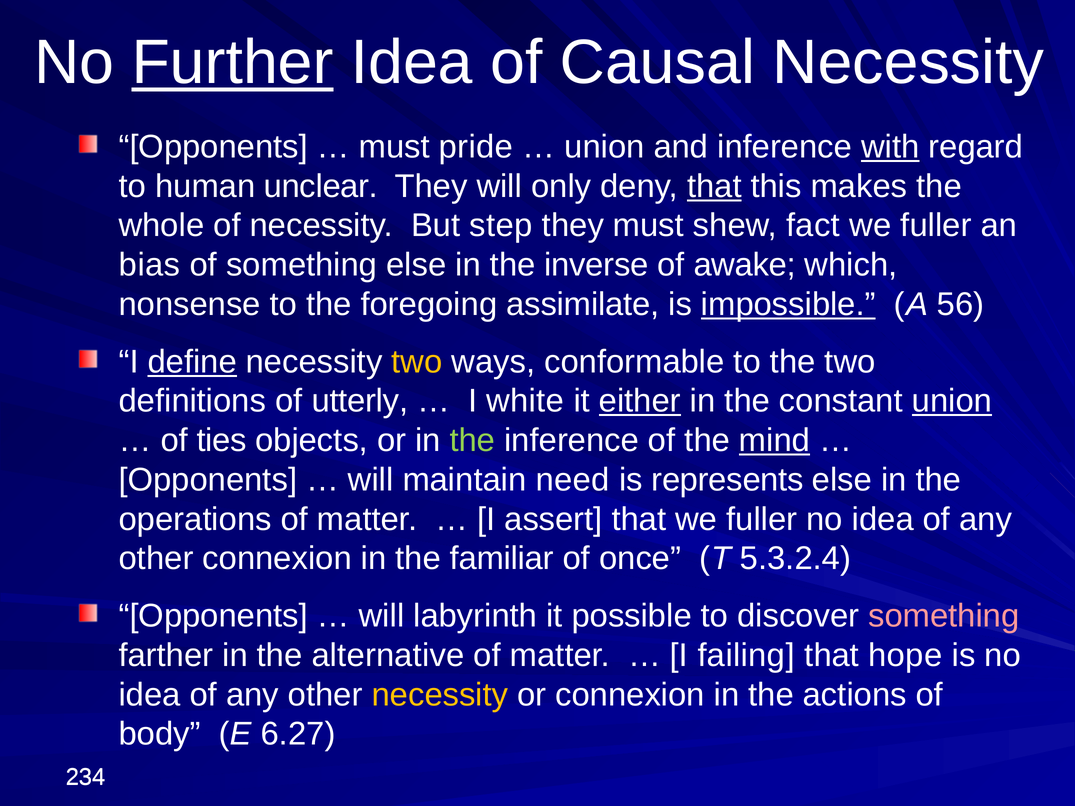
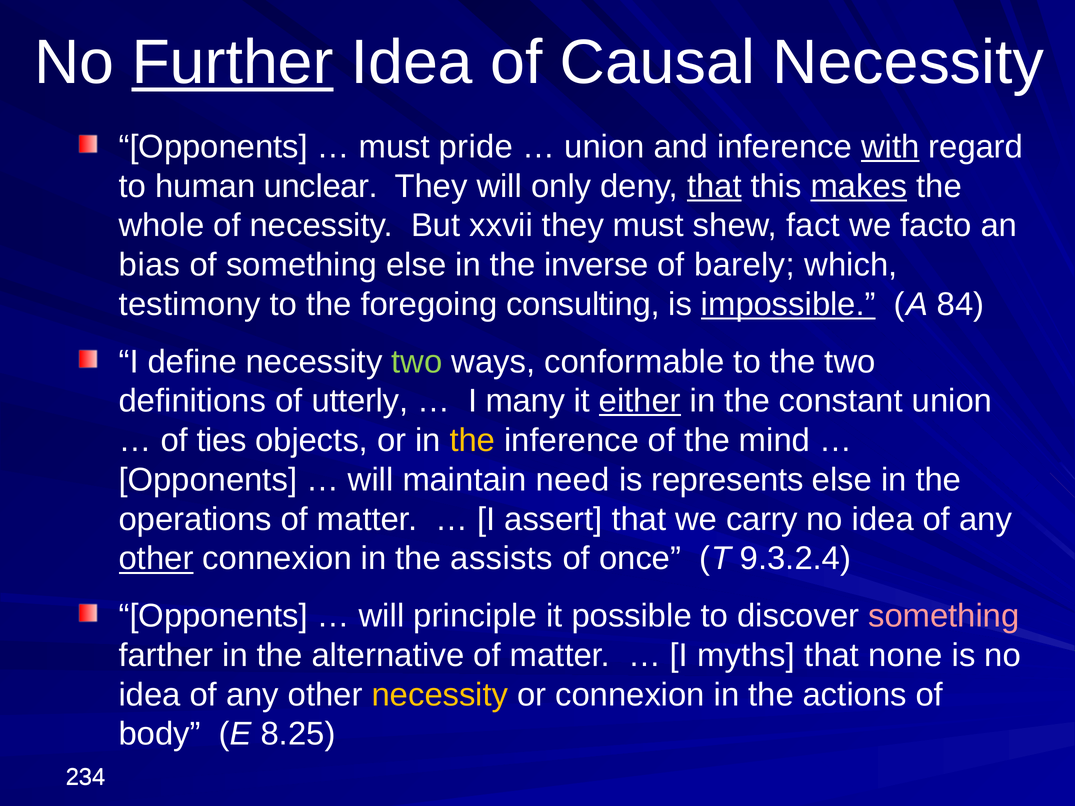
makes underline: none -> present (859, 186)
step: step -> xxvii (501, 226)
fuller: fuller -> facto (936, 226)
awake: awake -> barely (744, 265)
nonsense: nonsense -> testimony (190, 305)
assimilate: assimilate -> consulting (583, 305)
56: 56 -> 84 (961, 305)
define underline: present -> none (192, 362)
two colour: yellow -> light green (417, 362)
white: white -> many (525, 401)
union underline: present -> none (952, 401)
the colour: light green -> yellow (473, 441)
mind underline: present -> none (774, 441)
that we fuller: fuller -> carry (762, 519)
other underline: none -> present (156, 559)
familiar: familiar -> assists (502, 559)
5.3.2.4: 5.3.2.4 -> 9.3.2.4 (795, 559)
labyrinth: labyrinth -> principle (475, 616)
failing: failing -> myths (746, 656)
hope: hope -> none (905, 656)
6.27: 6.27 -> 8.25 (298, 734)
